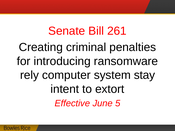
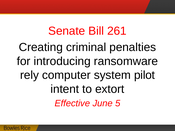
stay: stay -> pilot (144, 75)
